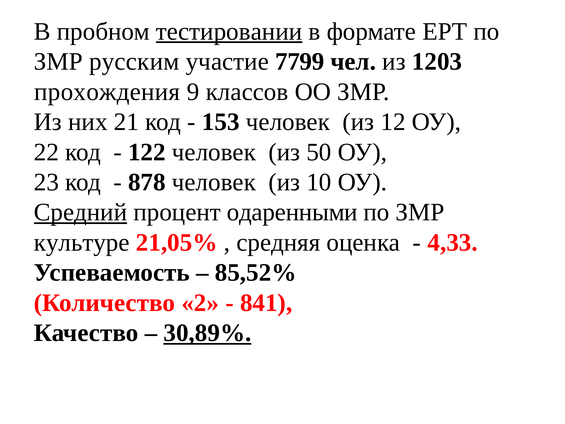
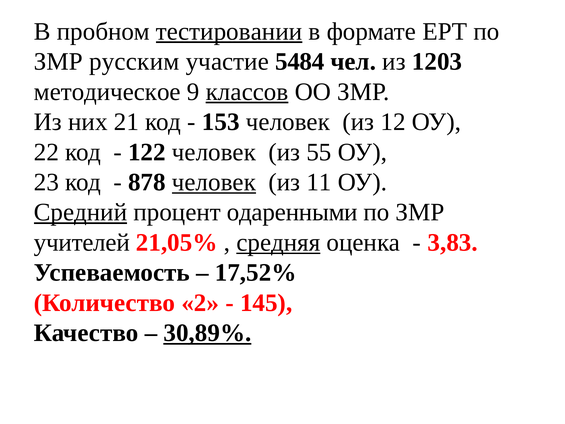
7799: 7799 -> 5484 (300, 62)
прохождения: прохождения -> методическое (107, 92)
классов underline: none -> present (247, 92)
50: 50 -> 55 (319, 152)
человек underline: none -> present (214, 182)
10: 10 -> 11 (319, 182)
культуре: культуре -> учителей (82, 242)
средняя underline: none -> present (278, 242)
4,33: 4,33 -> 3,83 (453, 242)
85,52%: 85,52% -> 17,52% (256, 273)
841: 841 -> 145 (266, 303)
